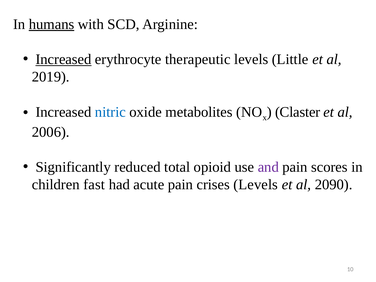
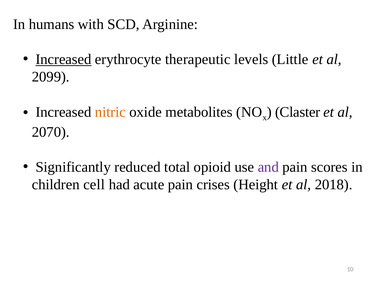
humans underline: present -> none (52, 24)
2019: 2019 -> 2099 (51, 77)
nitric colour: blue -> orange (110, 112)
2006: 2006 -> 2070 (51, 132)
fast: fast -> cell (94, 185)
crises Levels: Levels -> Height (256, 185)
2090: 2090 -> 2018 (334, 185)
